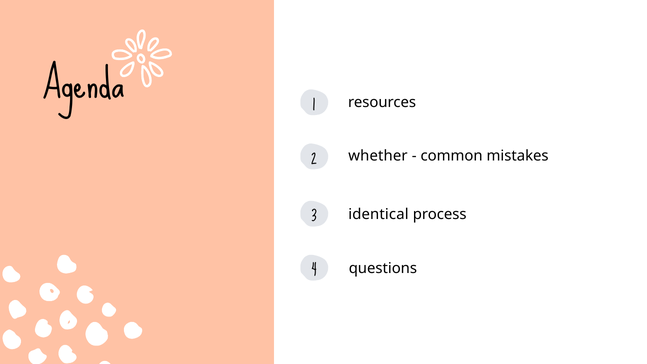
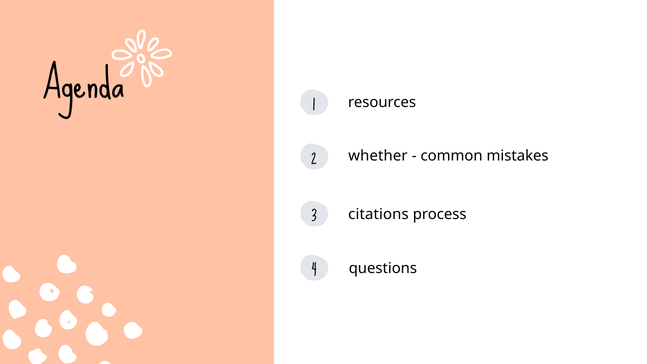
identical: identical -> citations (378, 215)
